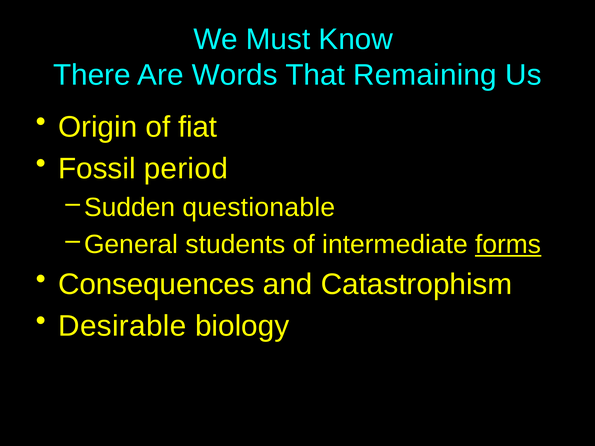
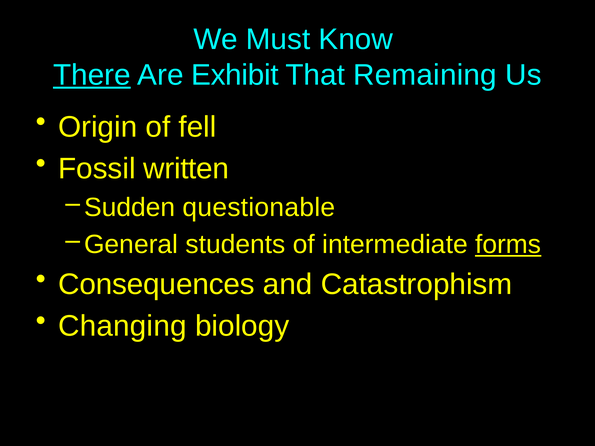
There underline: none -> present (92, 75)
Words: Words -> Exhibit (235, 75)
fiat: fiat -> fell (198, 127)
period: period -> written (186, 169)
Desirable: Desirable -> Changing (122, 326)
